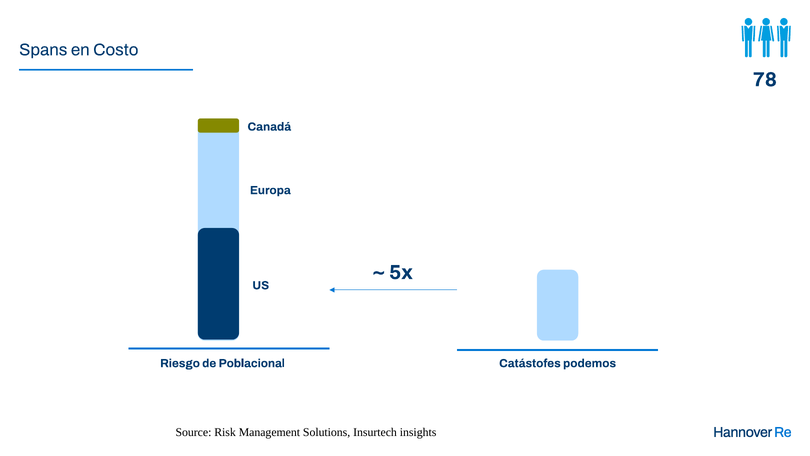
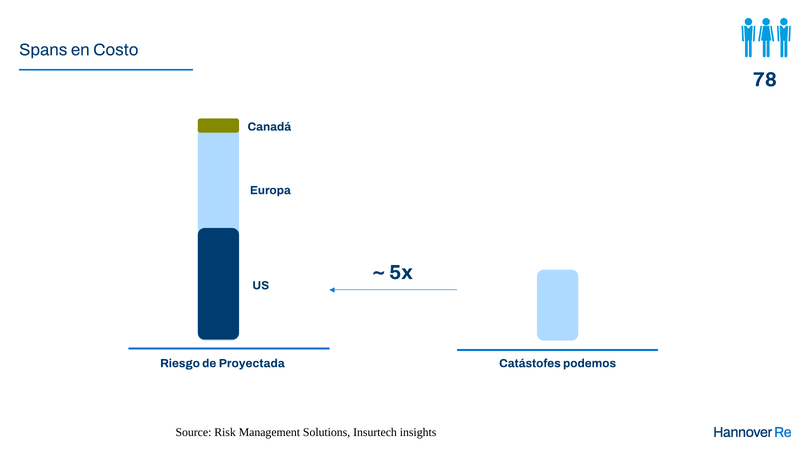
Poblacional: Poblacional -> Proyectada (252, 363)
